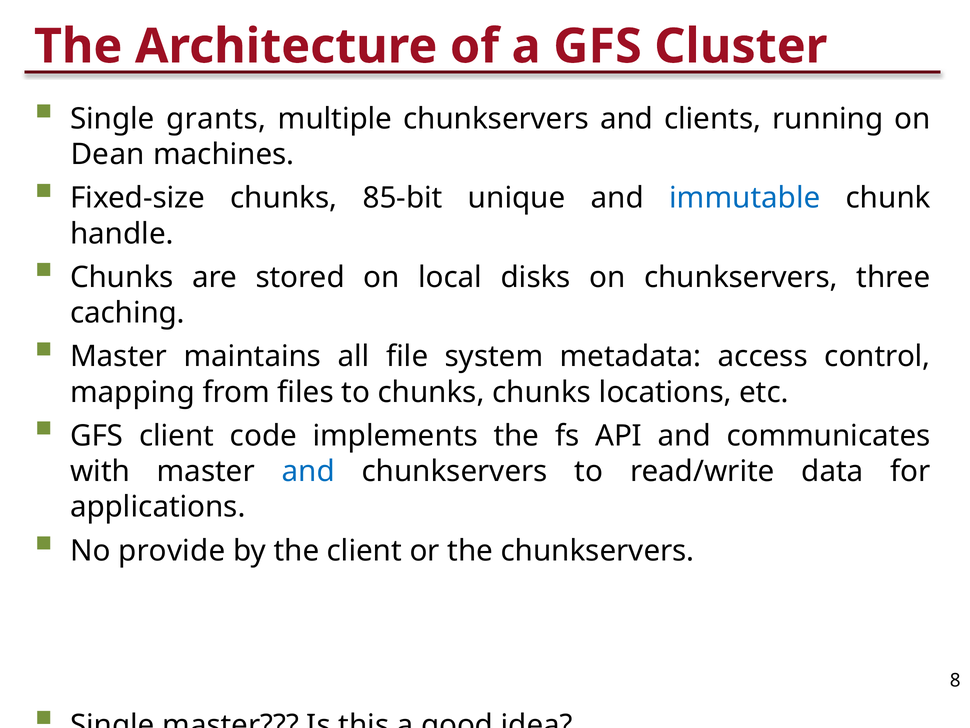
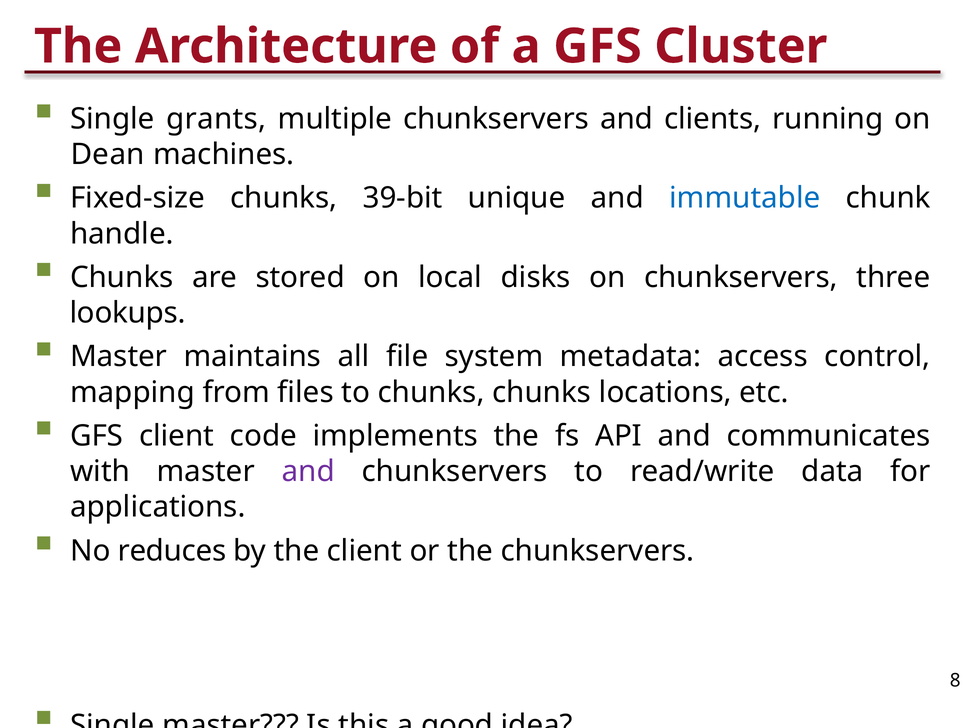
85-bit: 85-bit -> 39-bit (403, 198)
caching: caching -> lookups (128, 313)
and colour: blue -> purple (308, 471)
provide: provide -> reduces (172, 550)
